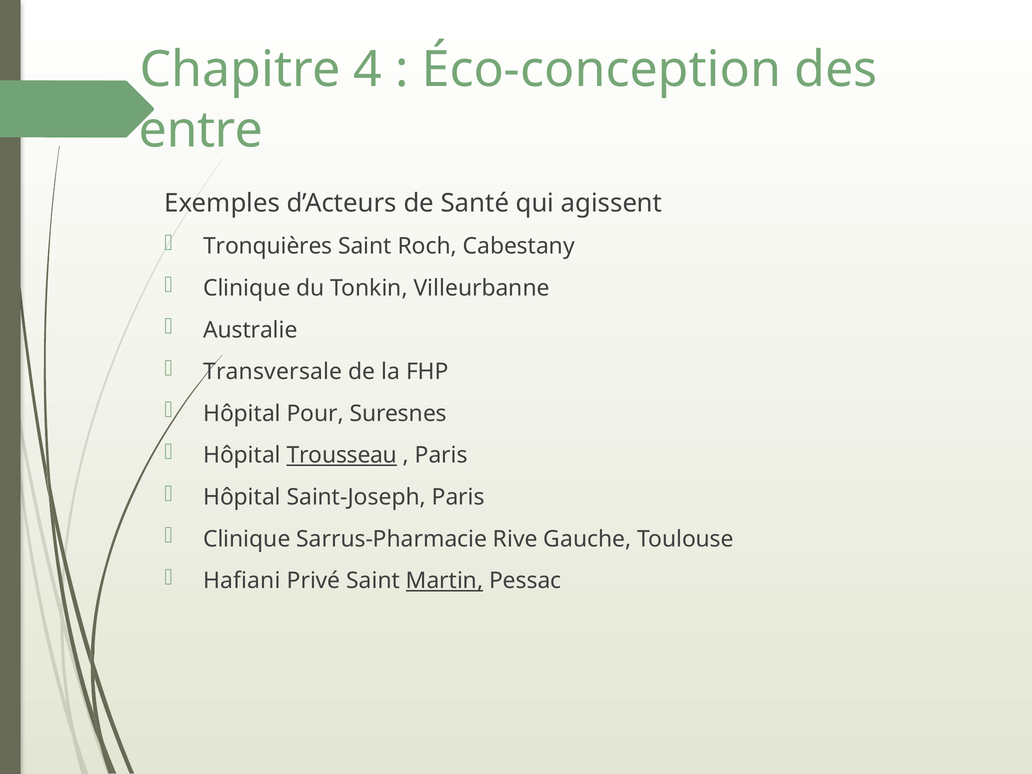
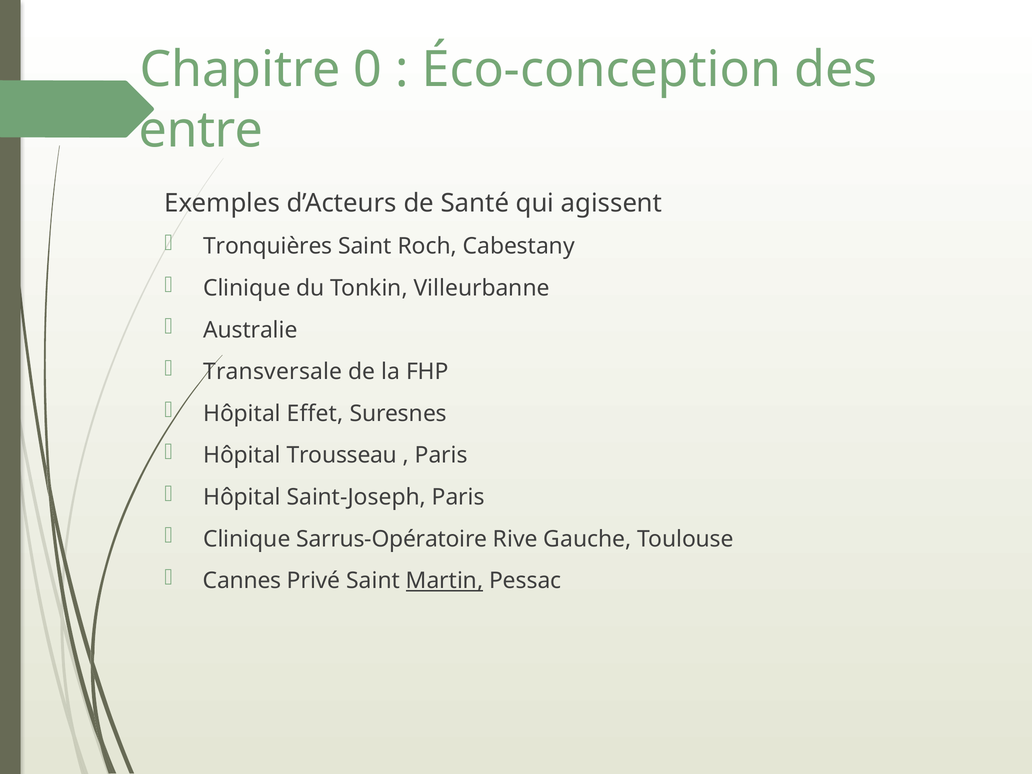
4: 4 -> 0 (368, 70)
Pour: Pour -> Effet (315, 414)
Trousseau underline: present -> none (342, 455)
Sarrus-Pharmacie: Sarrus-Pharmacie -> Sarrus-Opératoire (392, 539)
Hafiani: Hafiani -> Cannes (242, 581)
